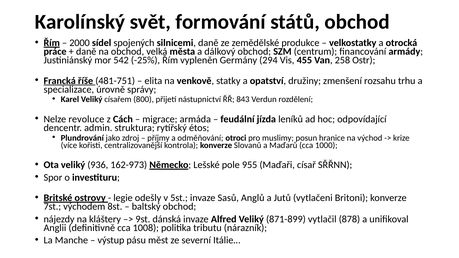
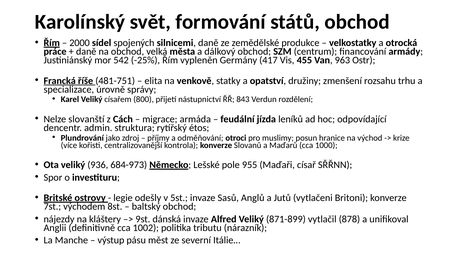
294: 294 -> 417 (268, 60)
258: 258 -> 963 (342, 60)
revoluce: revoluce -> slovanští (86, 119)
162-973: 162-973 -> 684-973 (129, 165)
1008: 1008 -> 1002 (146, 228)
